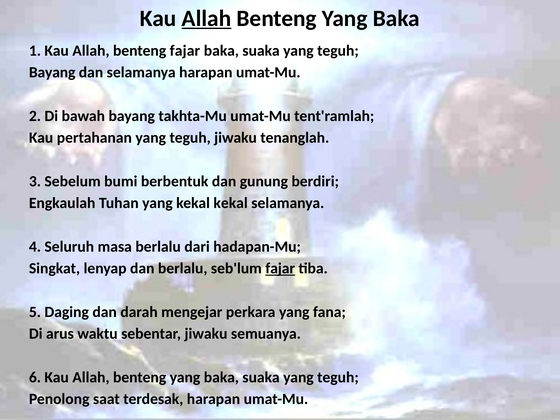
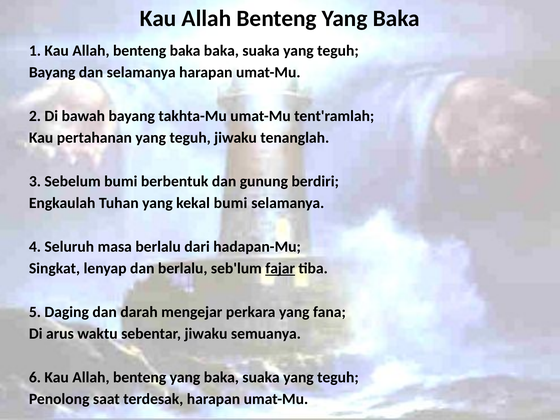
Allah underline: present -> none (206, 18)
benteng fajar: fajar -> baka (185, 51)
kekal kekal: kekal -> bumi (231, 203)
